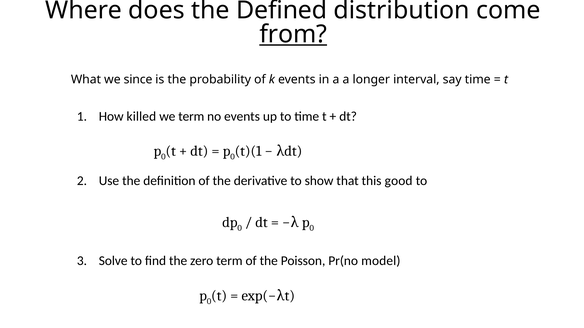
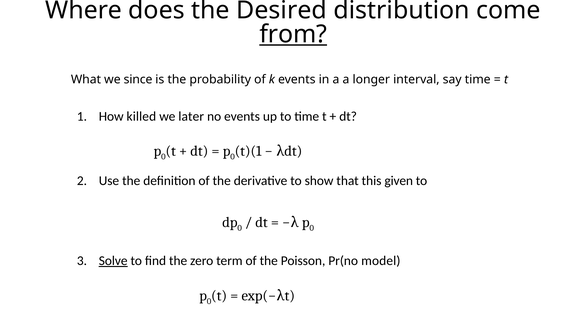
Defined: Defined -> Desired (282, 10)
we term: term -> later (191, 117)
good: good -> given (399, 181)
Solve underline: none -> present (113, 261)
